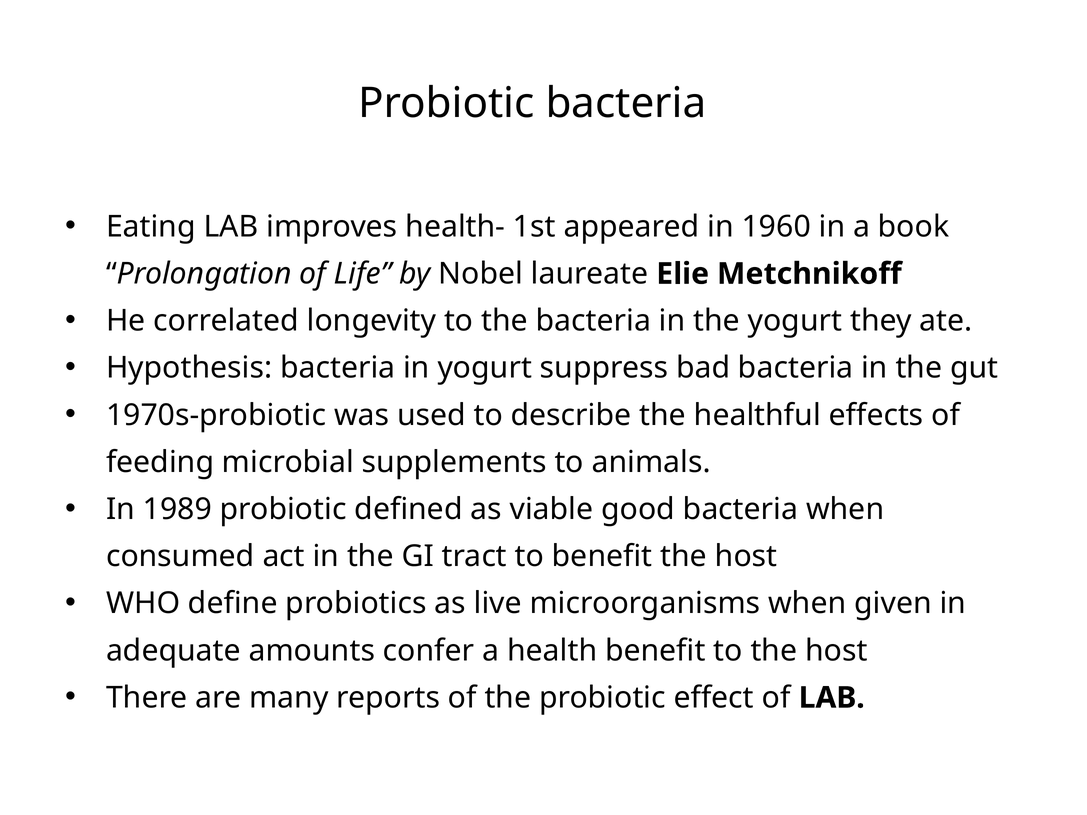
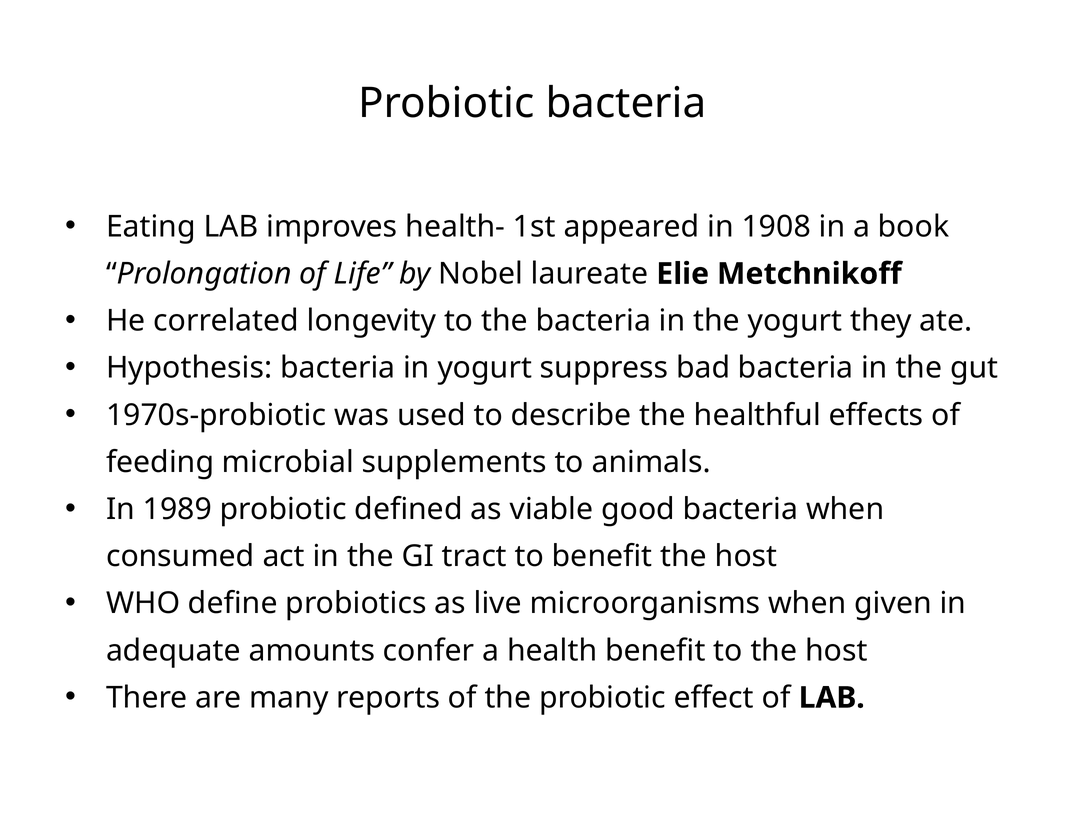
1960: 1960 -> 1908 (776, 227)
